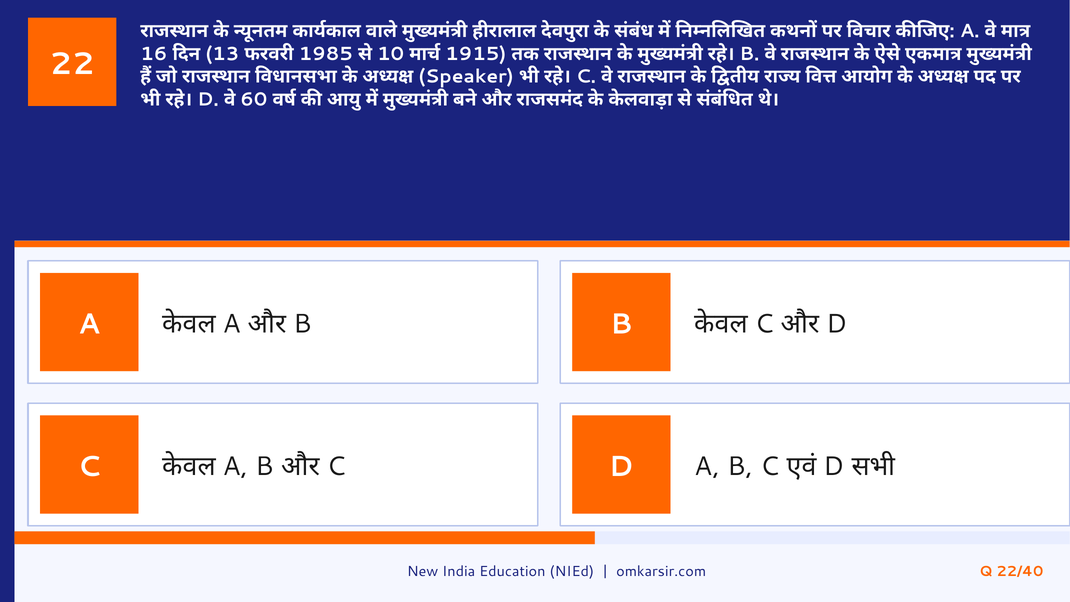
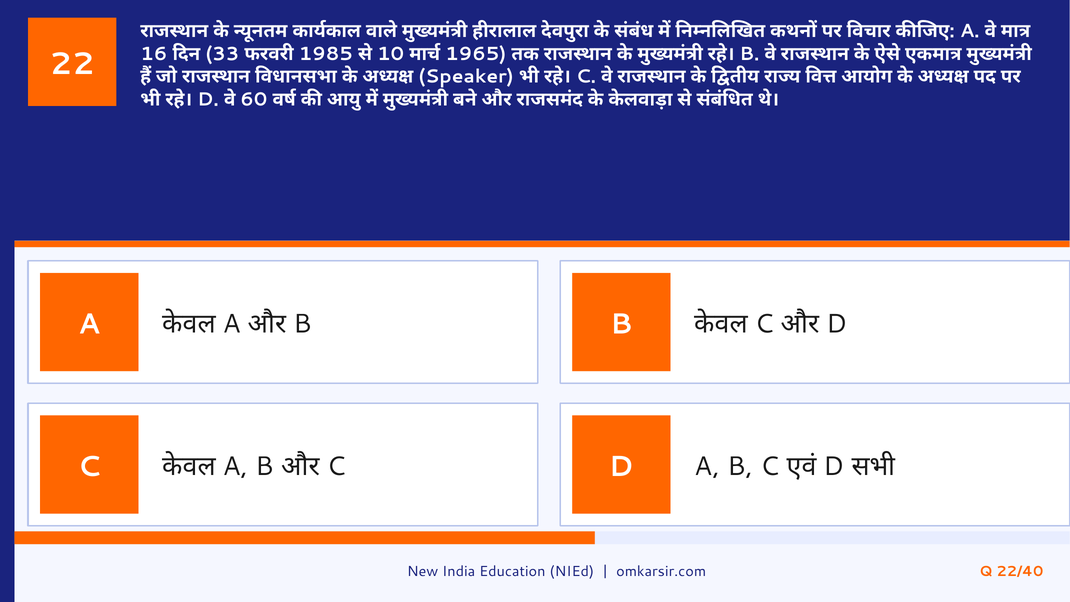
13: 13 -> 33 (222, 54)
1915: 1915 -> 1965 (476, 54)
